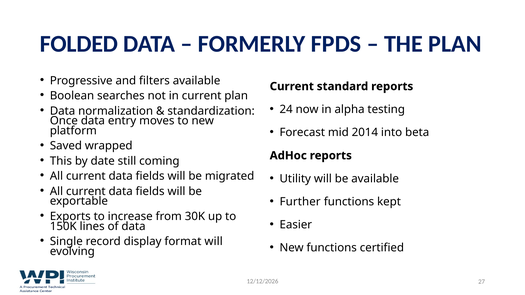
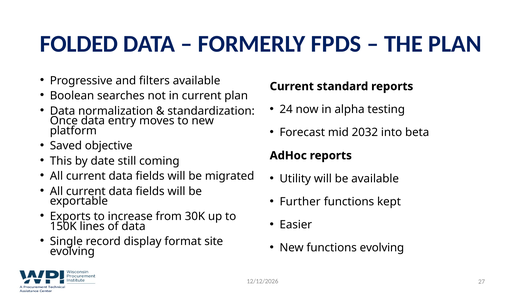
2014: 2014 -> 2032 (365, 133)
wrapped: wrapped -> objective (109, 146)
format will: will -> site (214, 242)
functions certified: certified -> evolving (382, 248)
